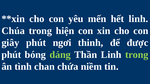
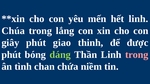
hiện: hiện -> lắng (65, 31)
ngơi: ngơi -> giao (62, 43)
trong colour: light green -> pink (137, 55)
